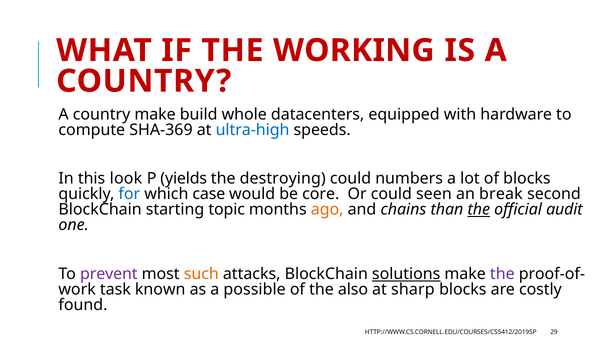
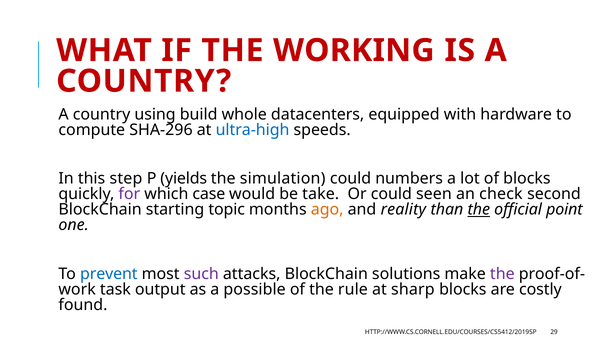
country make: make -> using (155, 114)
SHA-369: SHA-369 -> SHA-296 (161, 130)
look: look -> step (126, 179)
destroying: destroying -> simulation (283, 179)
for colour: blue -> purple (129, 194)
core: core -> take (321, 194)
break: break -> check (501, 194)
chains: chains -> reality (403, 210)
audit: audit -> point (564, 210)
prevent colour: purple -> blue (109, 274)
such colour: orange -> purple (201, 274)
solutions underline: present -> none (406, 274)
known: known -> output (160, 290)
also: also -> rule (353, 290)
